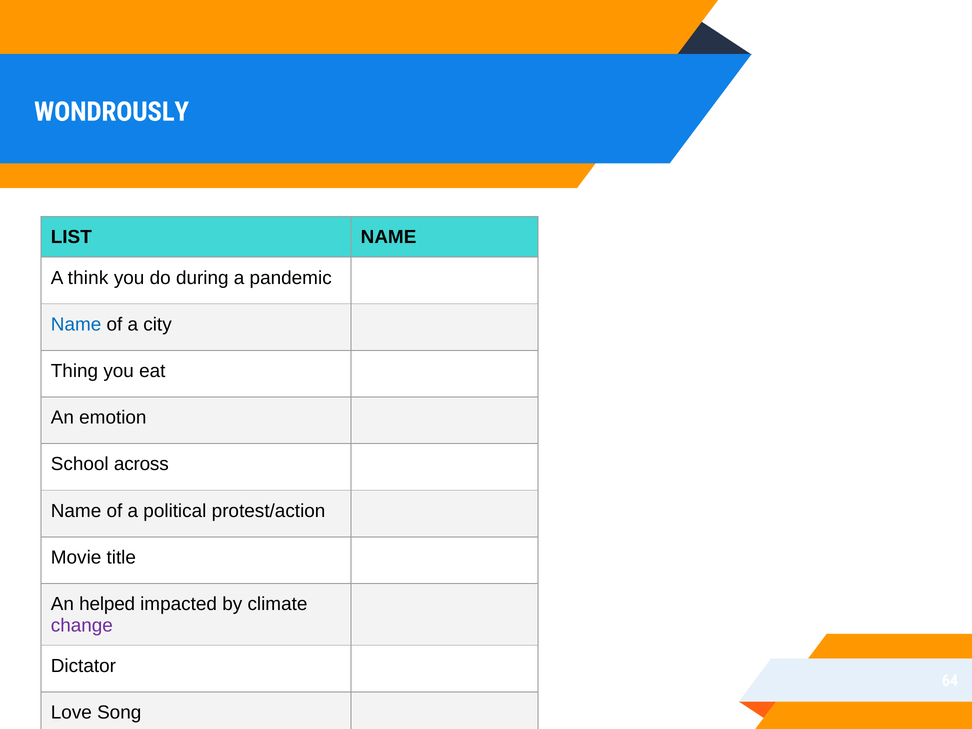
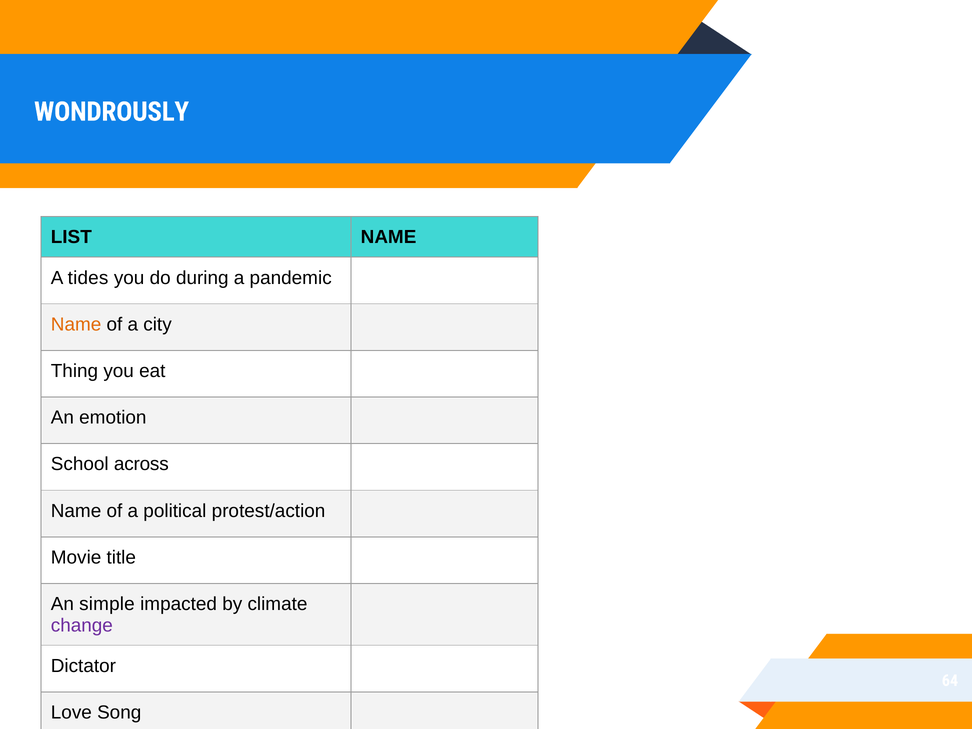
think: think -> tides (88, 278)
Name colour: blue -> orange (76, 324)
helped: helped -> simple (107, 604)
